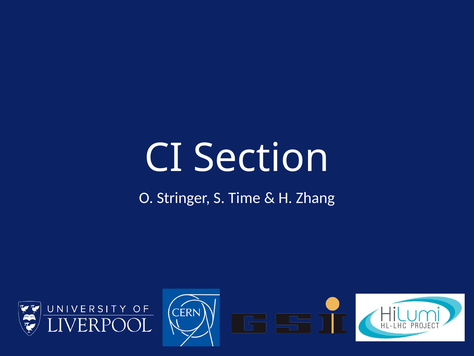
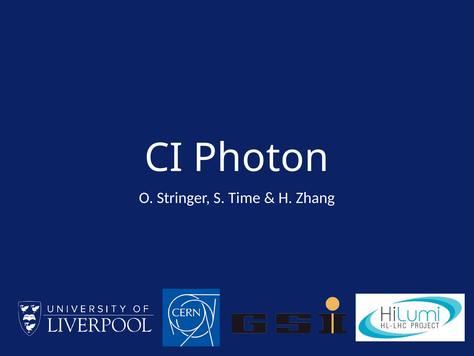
Section: Section -> Photon (261, 158)
